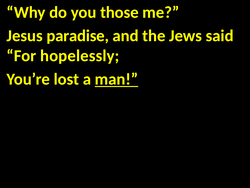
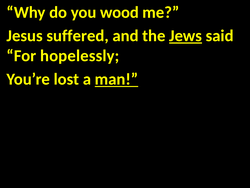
those: those -> wood (119, 12)
paradise: paradise -> suffered (78, 36)
Jews underline: none -> present (186, 36)
